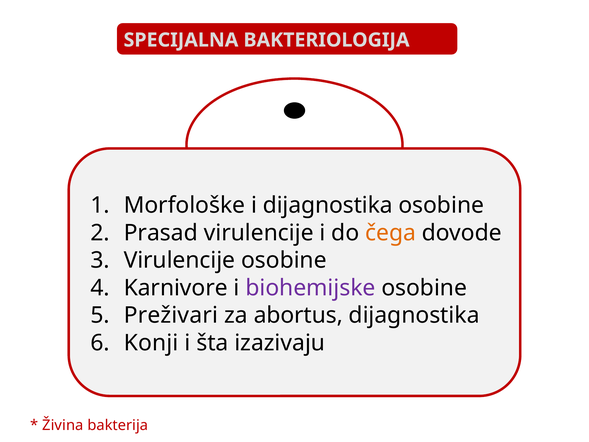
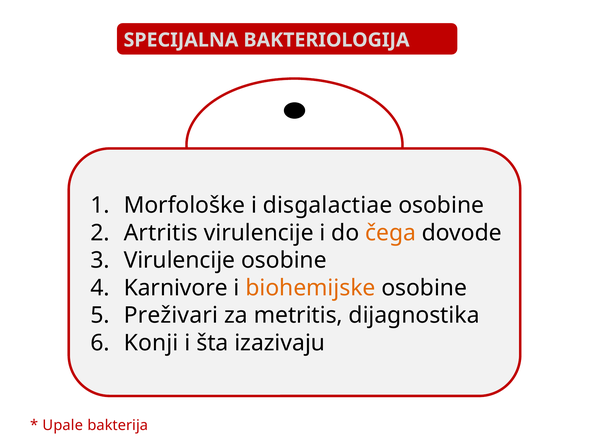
i dijagnostika: dijagnostika -> disgalactiae (328, 205)
Prasad: Prasad -> Artritis (161, 233)
biohemijske colour: purple -> orange (310, 288)
abortus: abortus -> metritis (298, 315)
Živina: Živina -> Upale (63, 425)
